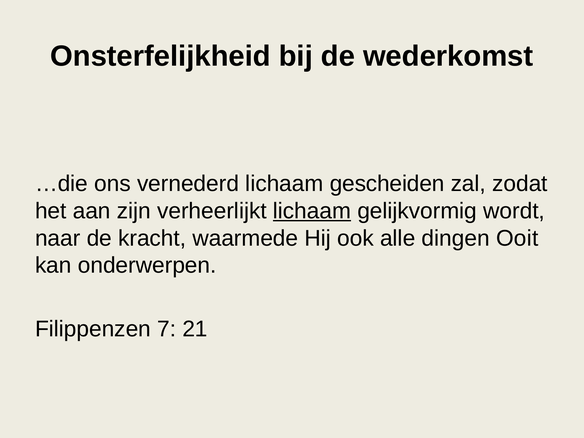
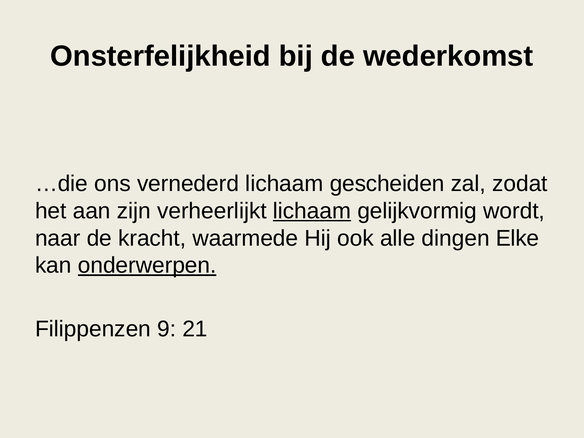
Ooit: Ooit -> Elke (517, 238)
onderwerpen underline: none -> present (147, 265)
7: 7 -> 9 (167, 329)
